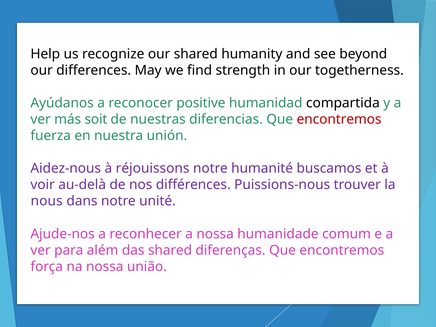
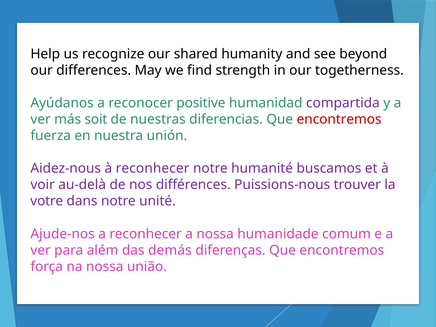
compartida colour: black -> purple (343, 103)
à réjouissons: réjouissons -> reconhecer (153, 168)
nous: nous -> votre (47, 201)
das shared: shared -> demás (170, 250)
